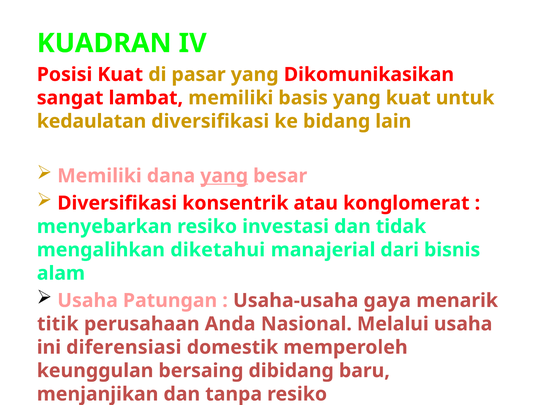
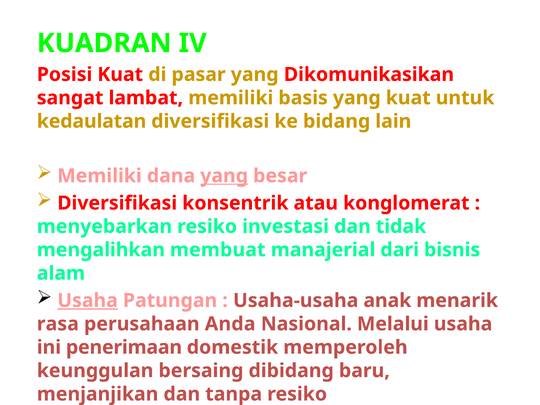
diketahui: diketahui -> membuat (218, 250)
Usaha underline: none -> present (88, 301)
gaya: gaya -> anak (387, 301)
titik: titik -> rasa (58, 324)
diferensiasi: diferensiasi -> penerimaan (124, 347)
